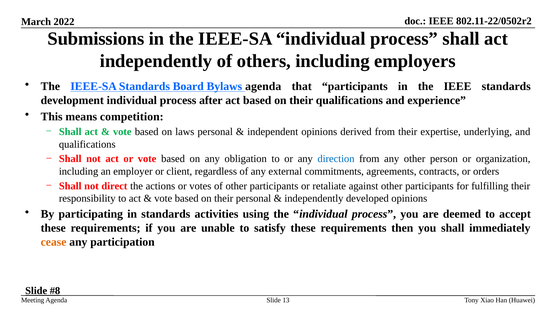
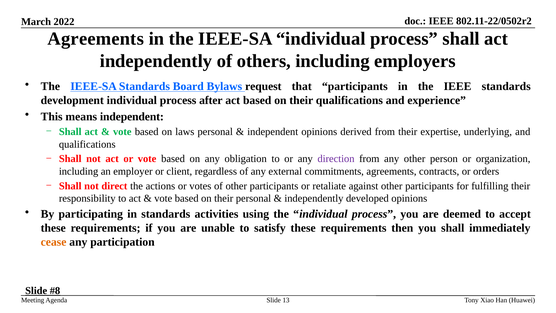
Submissions: Submissions -> Agreements (96, 39)
Bylaws agenda: agenda -> request (263, 86)
means competition: competition -> independent (132, 116)
direction colour: blue -> purple (336, 159)
